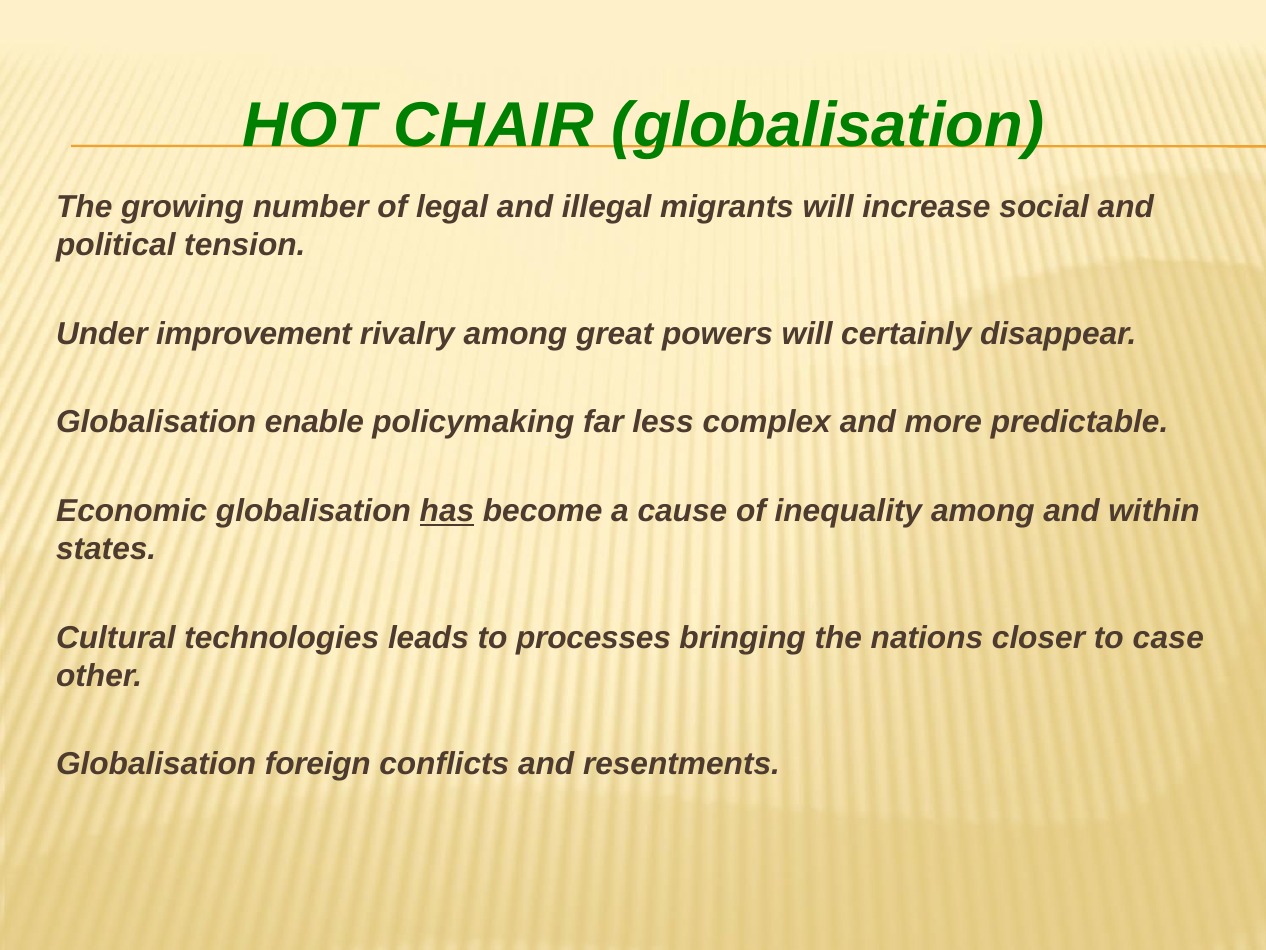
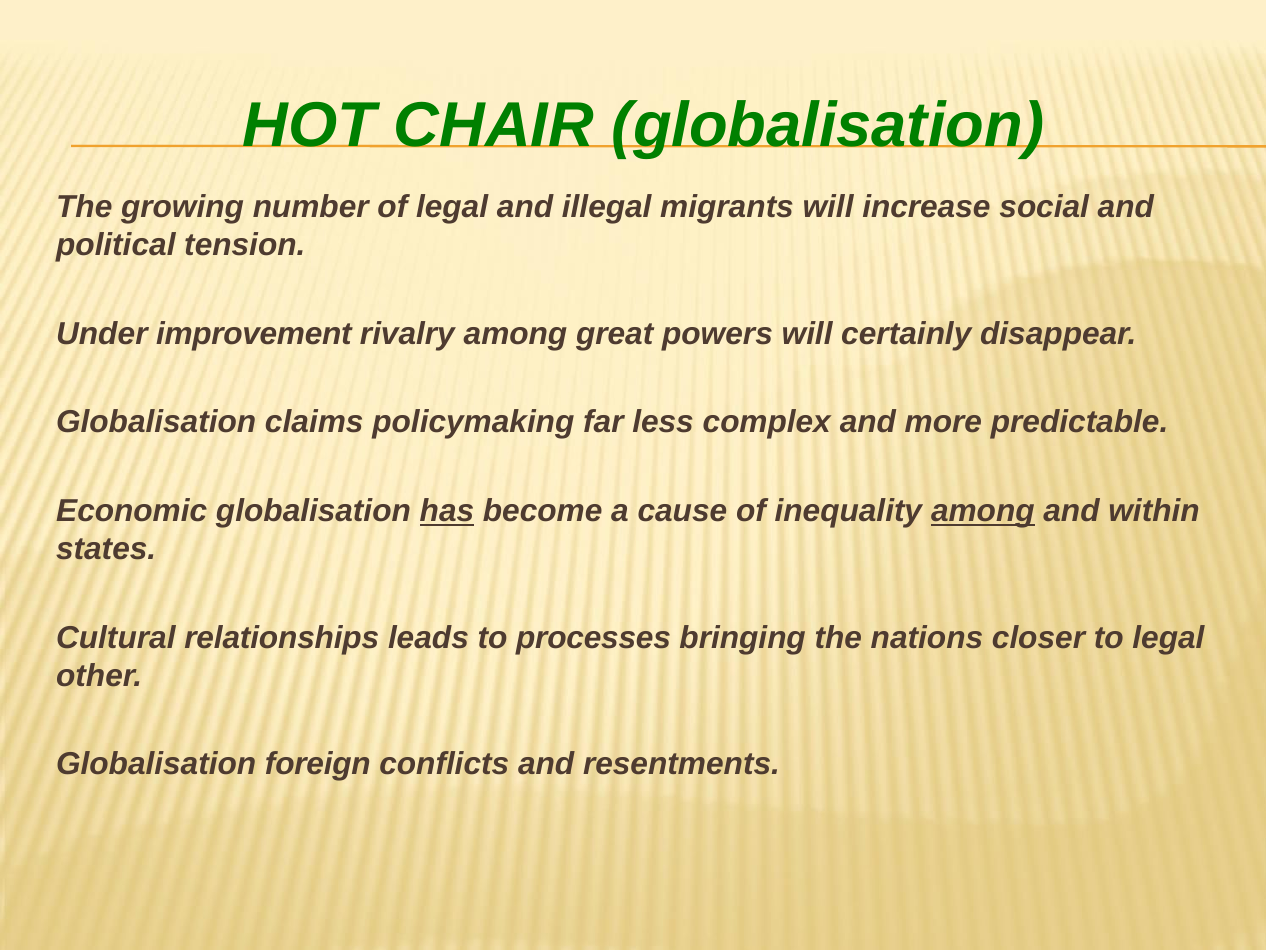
enable: enable -> claims (314, 422)
among underline: none -> present (983, 511)
technologies: technologies -> relationships (282, 637)
to case: case -> legal (1168, 637)
